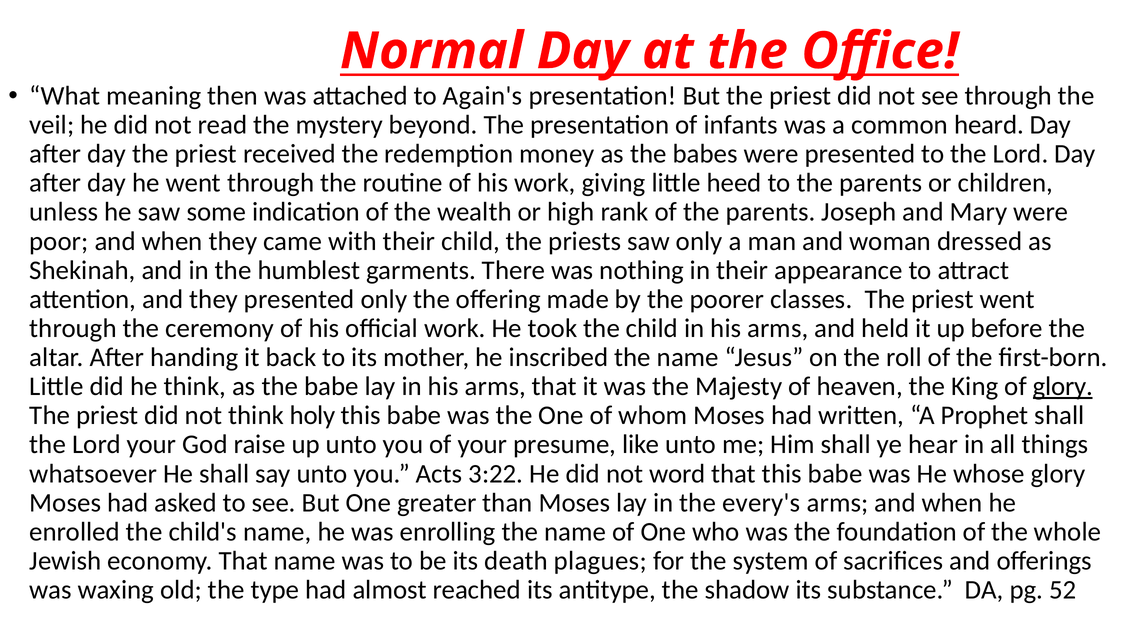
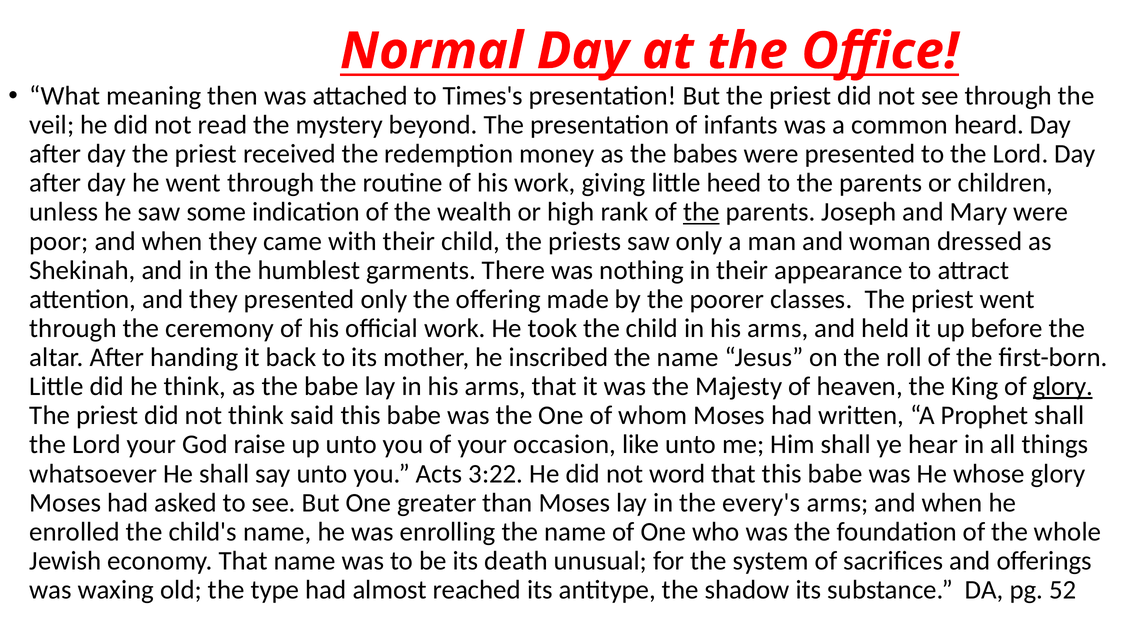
Again's: Again's -> Times's (483, 96)
the underline: none -> present (701, 212)
holy: holy -> said (312, 415)
presume: presume -> occasion (565, 444)
plagues: plagues -> unusual (600, 561)
